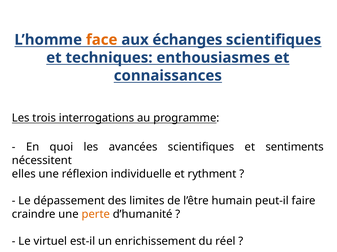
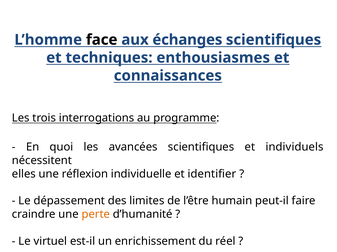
face colour: orange -> black (102, 40)
sentiments: sentiments -> individuels (295, 147)
rythment: rythment -> identifier (212, 174)
